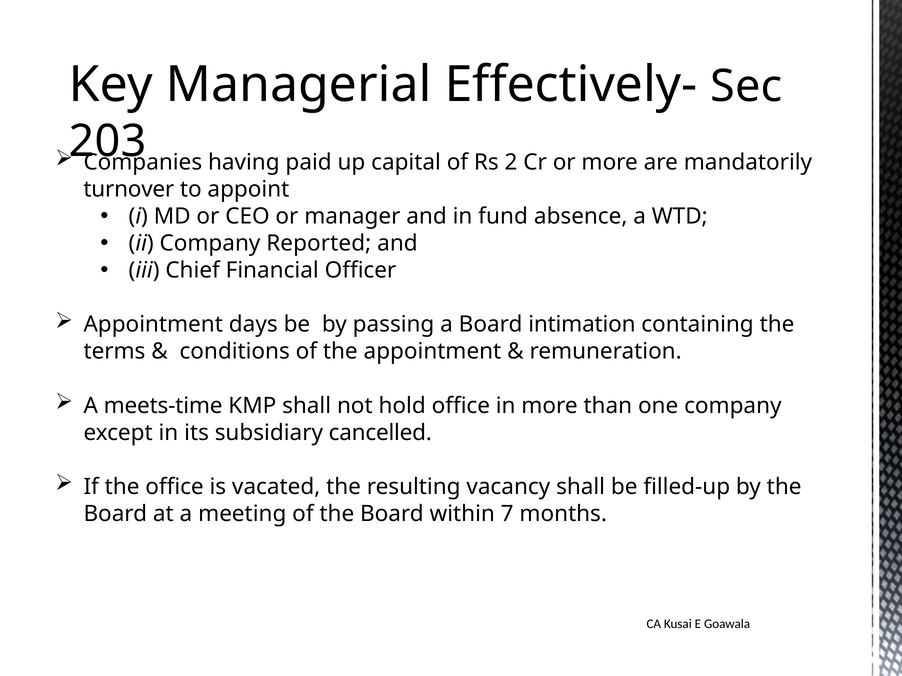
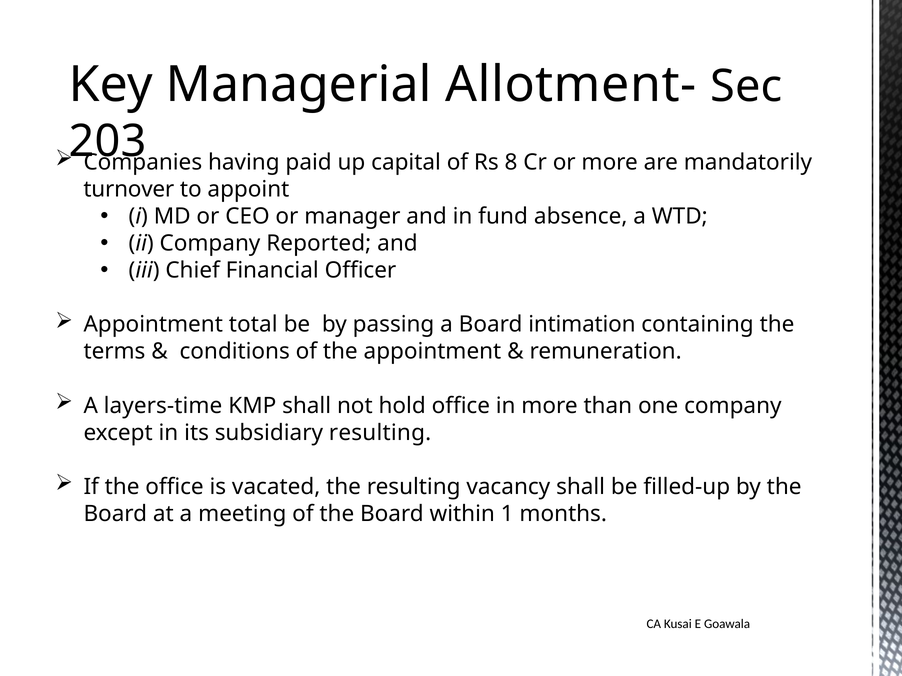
Effectively-: Effectively- -> Allotment- (571, 85)
2: 2 -> 8 (511, 162)
days: days -> total (253, 325)
meets-time: meets-time -> layers-time (163, 406)
subsidiary cancelled: cancelled -> resulting (380, 433)
7: 7 -> 1 (507, 514)
